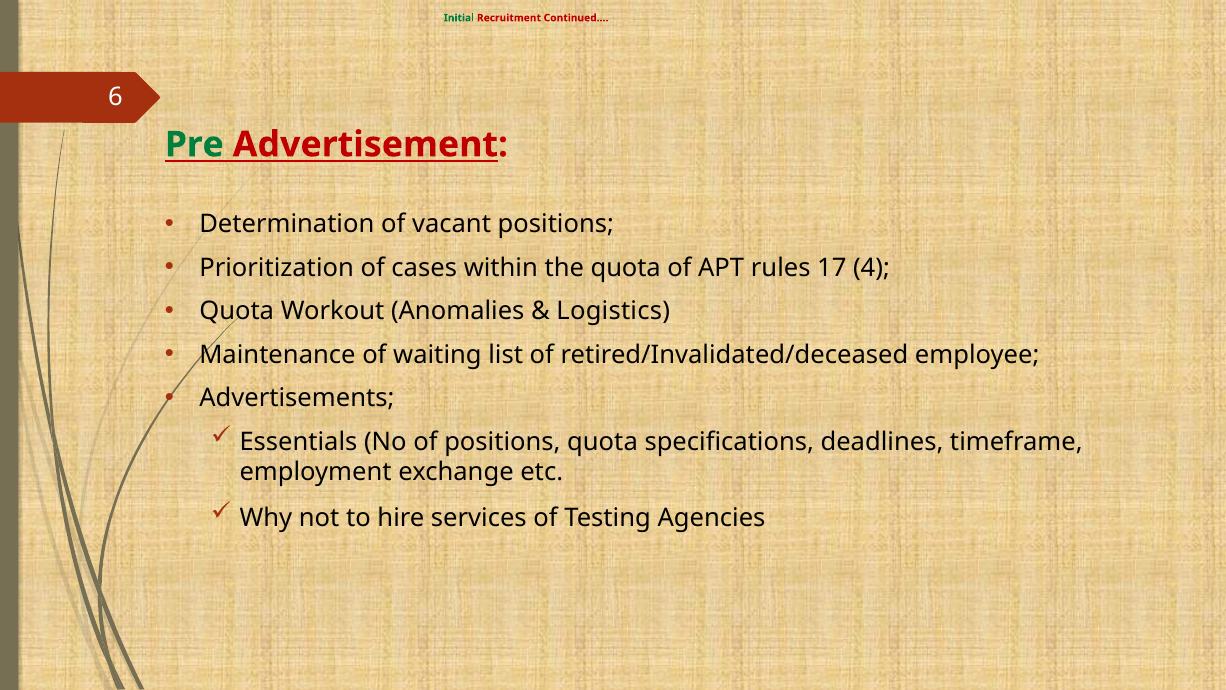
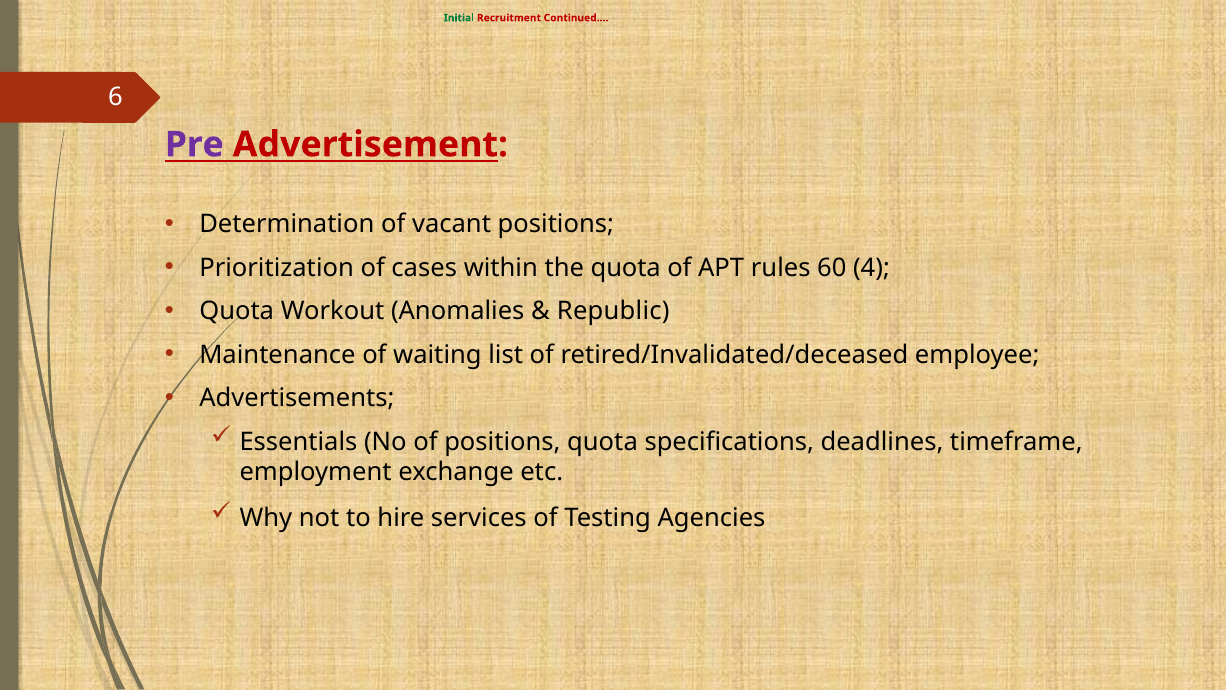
Pre colour: green -> purple (194, 144)
17: 17 -> 60 (832, 267)
Logistics: Logistics -> Republic (613, 311)
